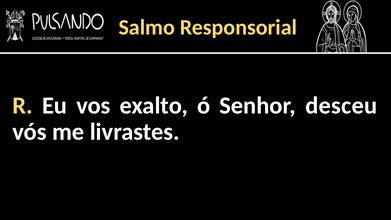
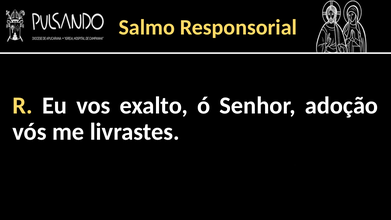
desceu: desceu -> adoção (341, 105)
